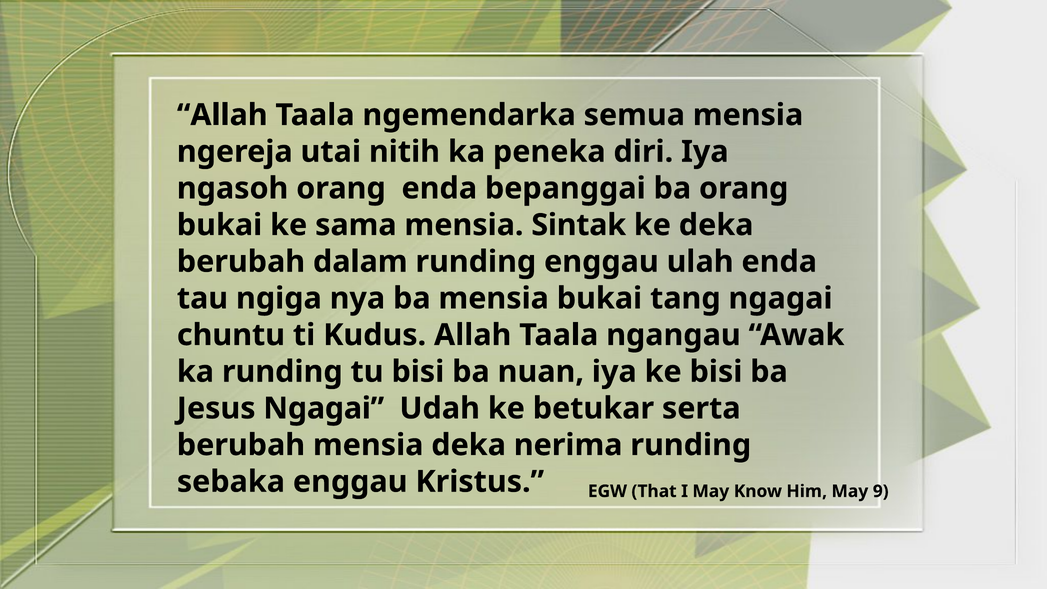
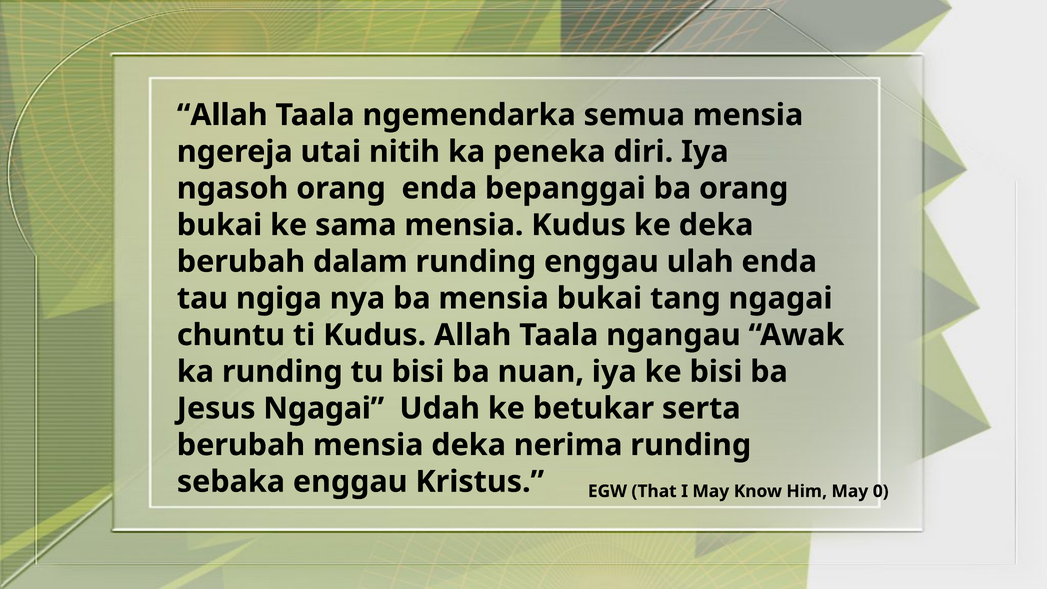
mensia Sintak: Sintak -> Kudus (579, 225)
9: 9 -> 0 (881, 491)
